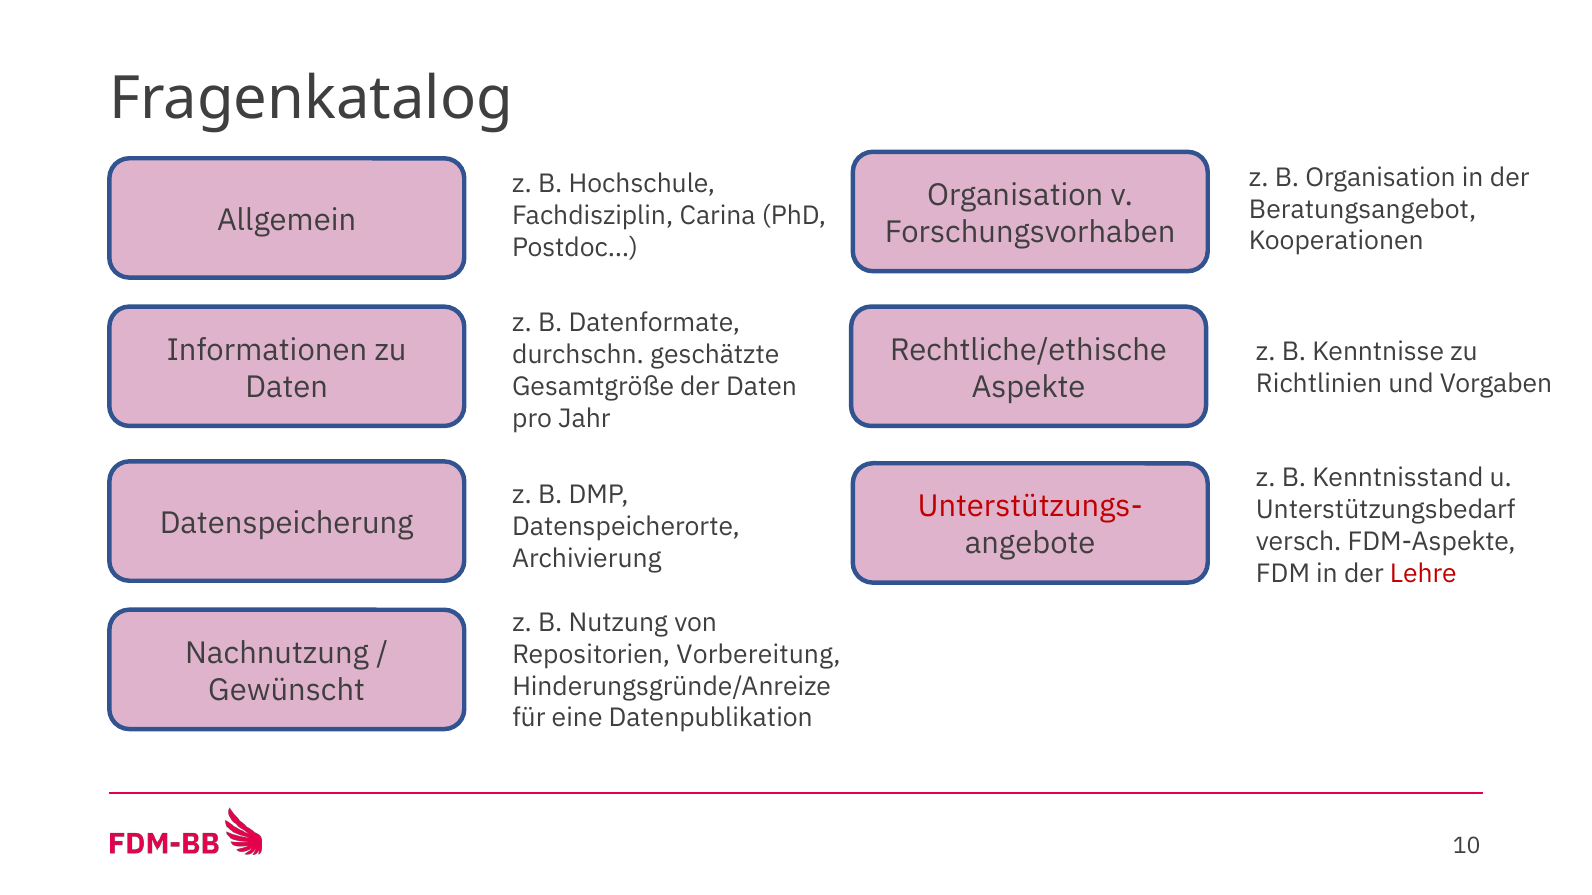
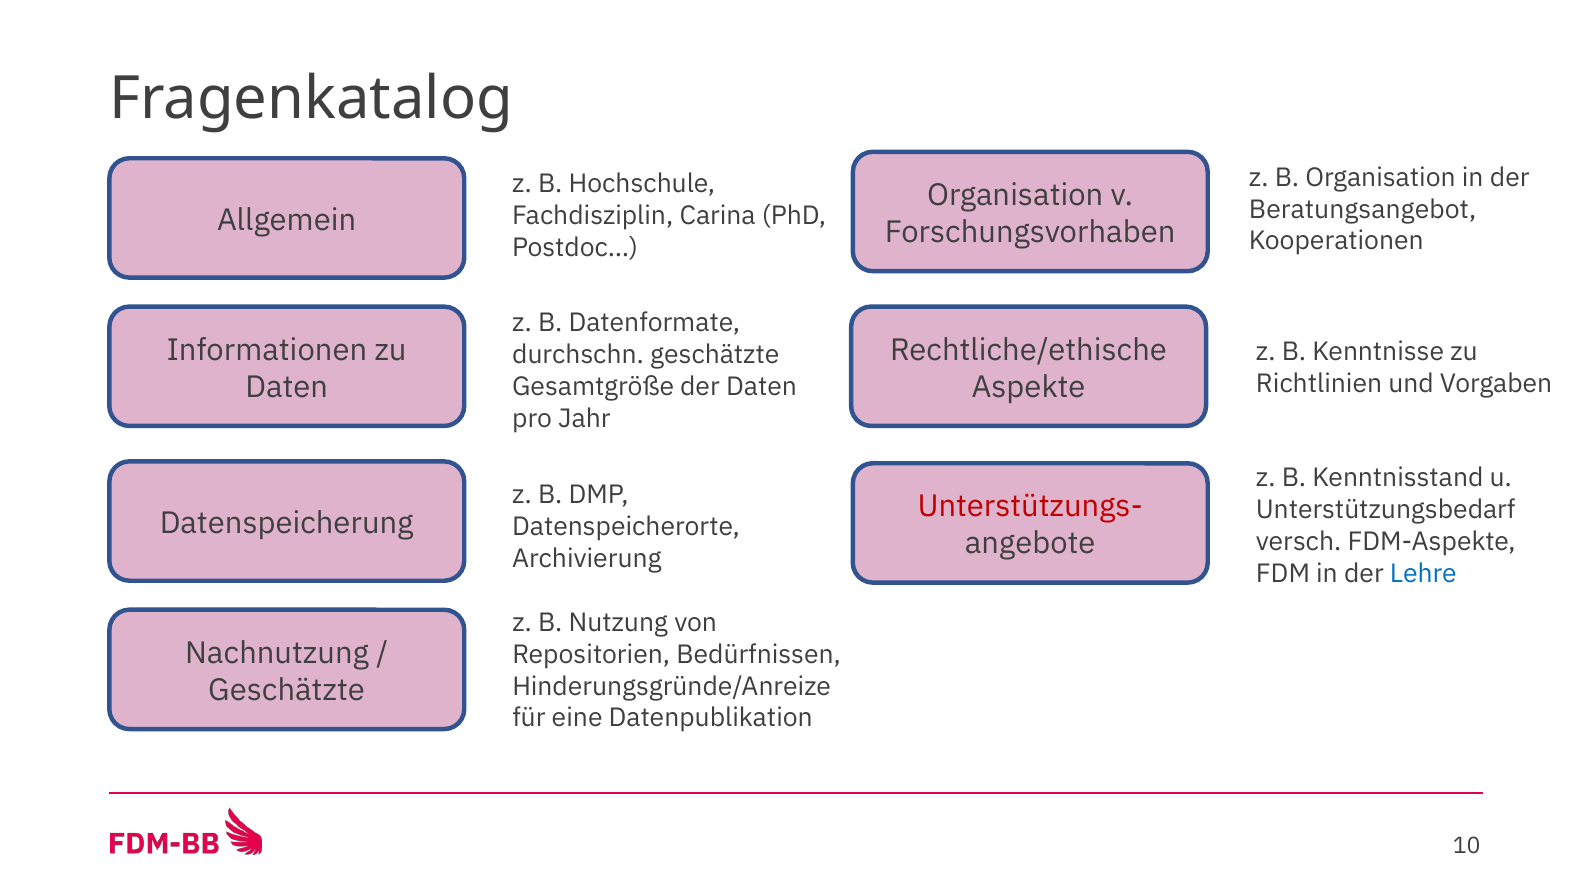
Lehre colour: red -> blue (1423, 574)
Vorbereitung: Vorbereitung -> Bedürfnissen (759, 655)
Gewünscht: Gewünscht -> Geschätzte (287, 691)
